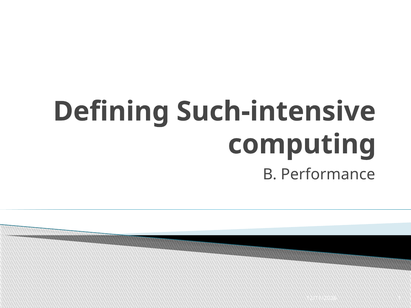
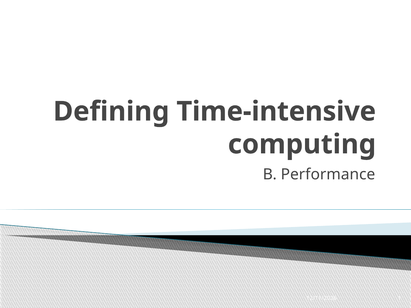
Such-intensive: Such-intensive -> Time-intensive (276, 112)
